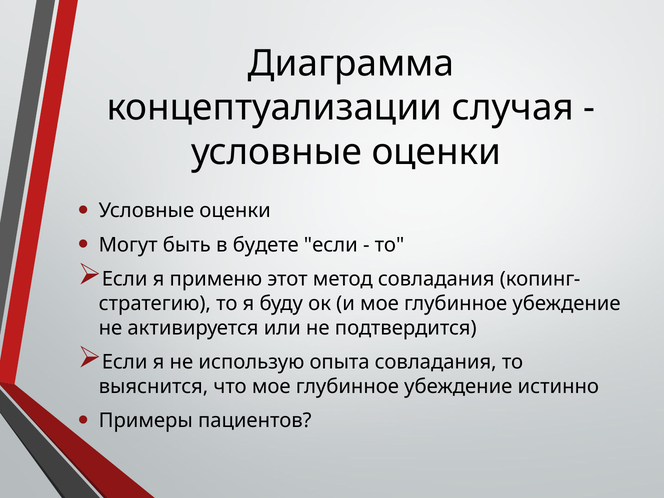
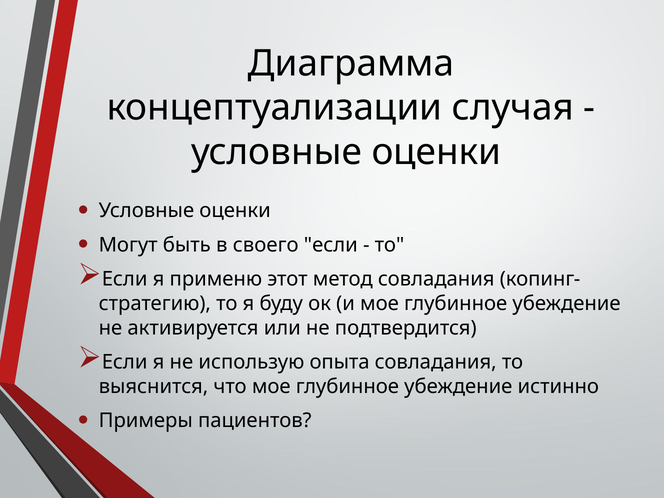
будете: будете -> своего (266, 245)
